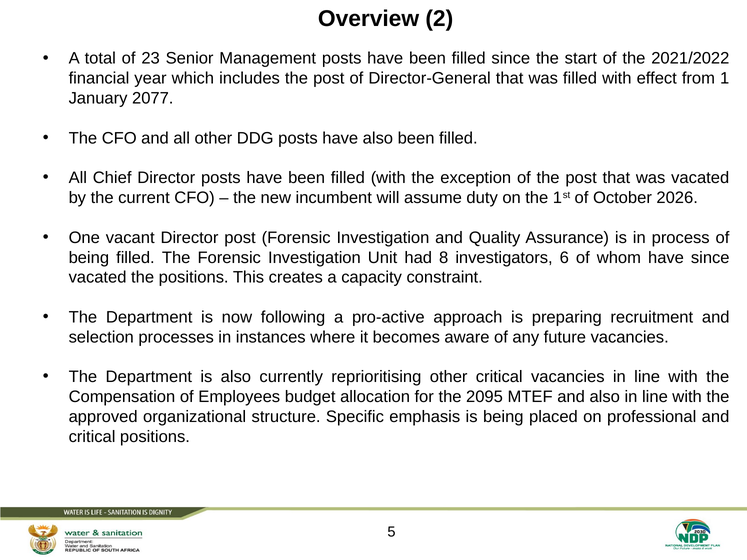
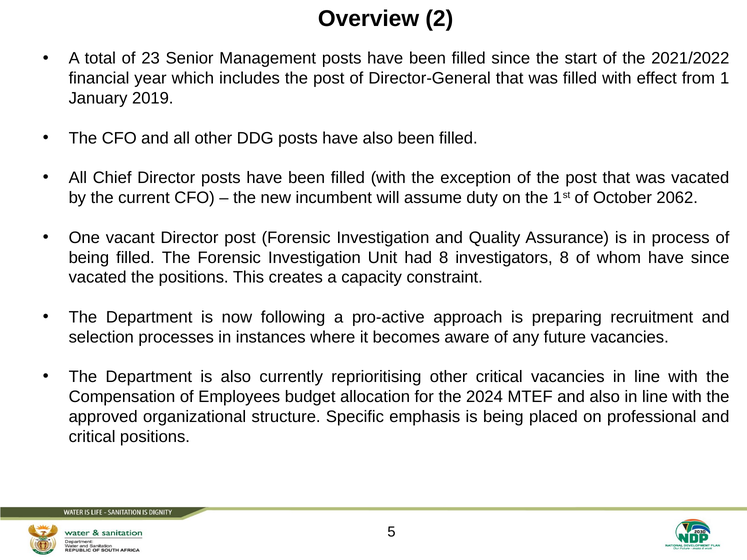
2077: 2077 -> 2019 (153, 98)
2026: 2026 -> 2062 (677, 198)
investigators 6: 6 -> 8 (564, 258)
2095: 2095 -> 2024 (484, 397)
